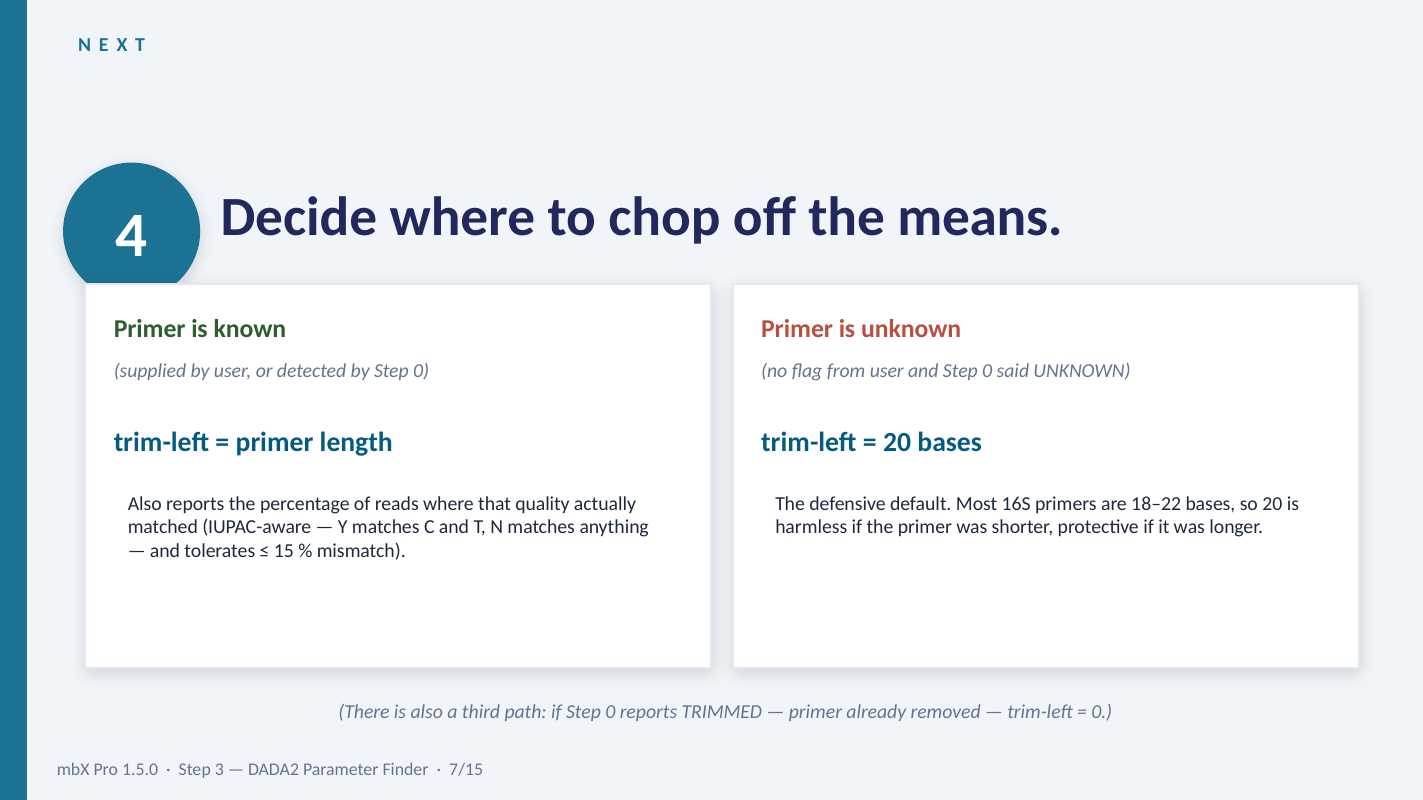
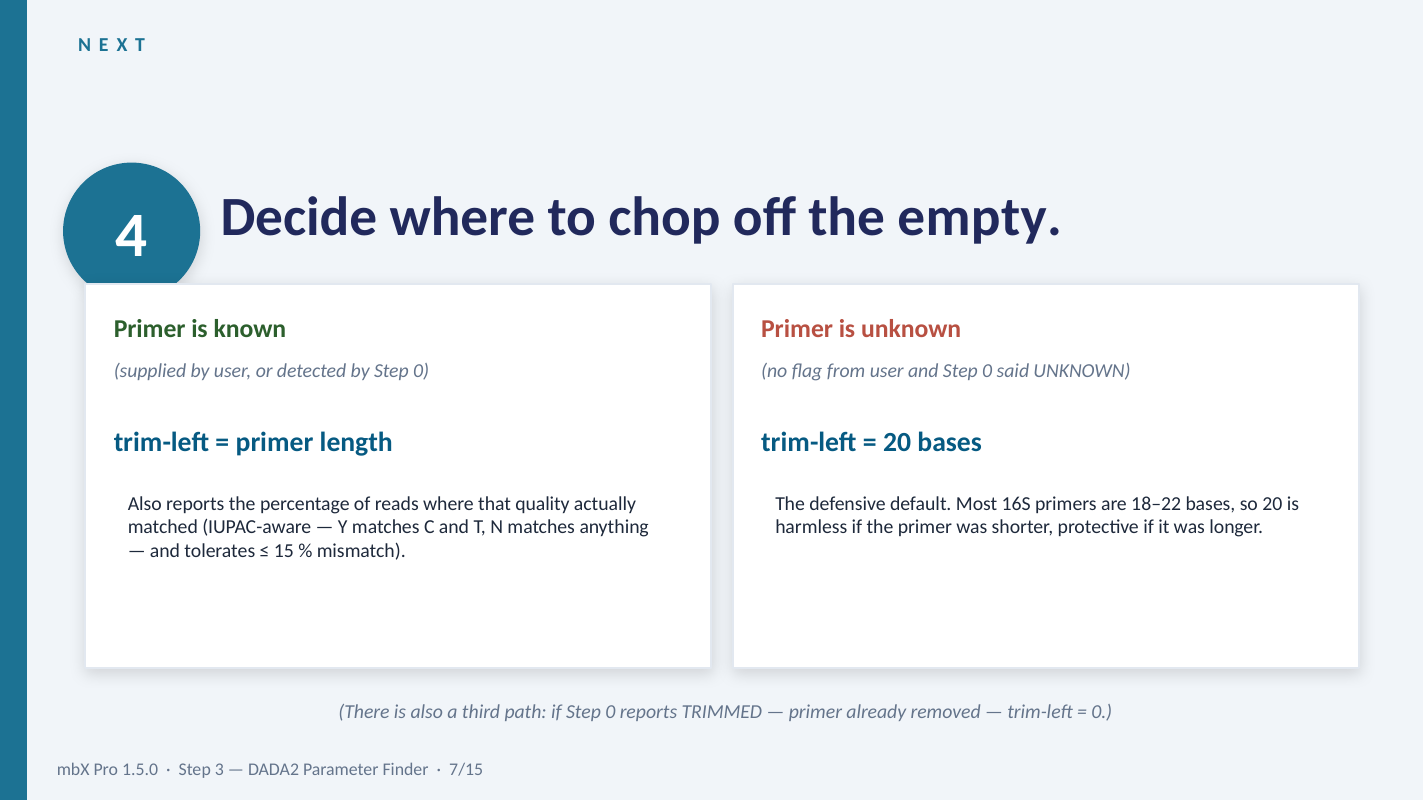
means: means -> empty (980, 217)
